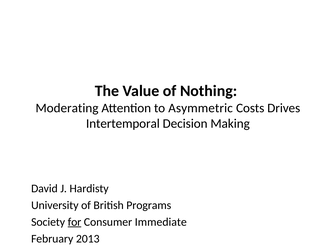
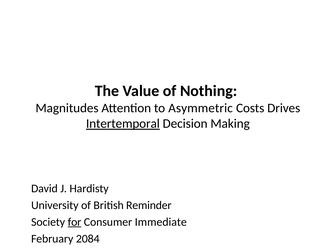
Moderating: Moderating -> Magnitudes (67, 108)
Intertemporal underline: none -> present (123, 124)
Programs: Programs -> Reminder (149, 205)
2013: 2013 -> 2084 (88, 239)
